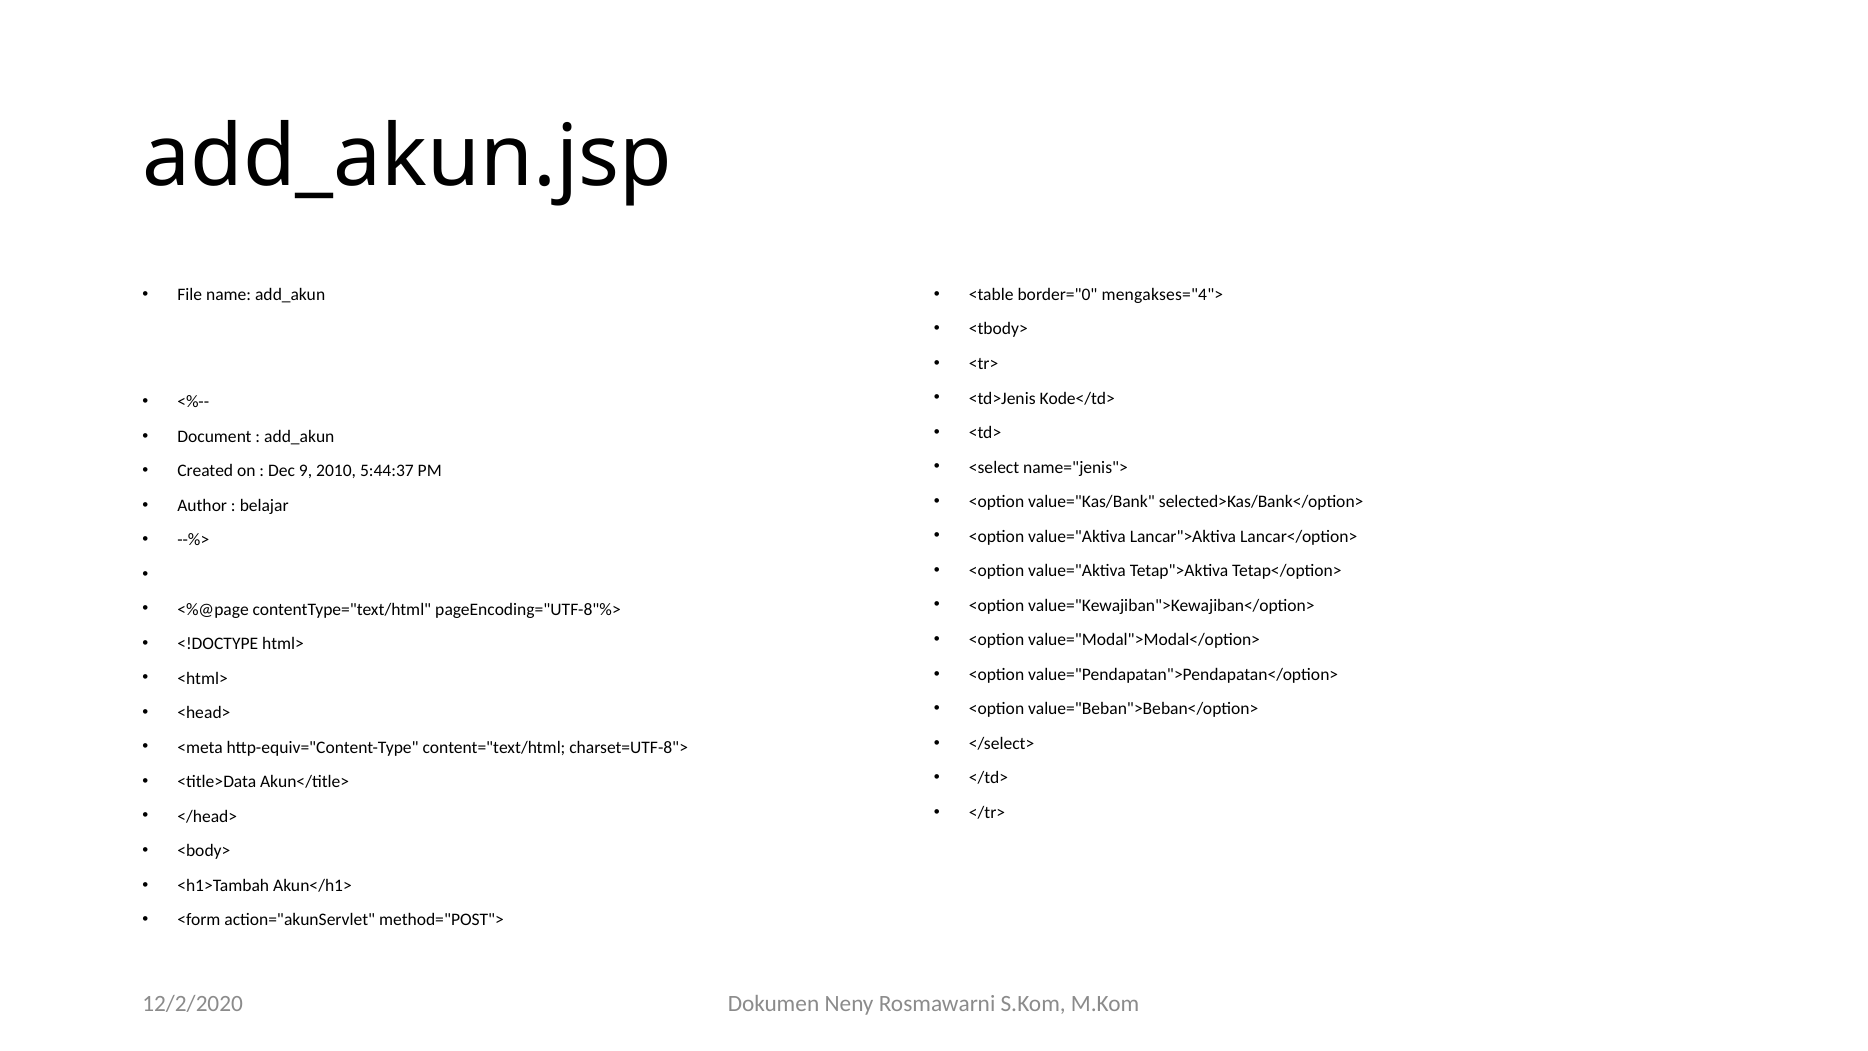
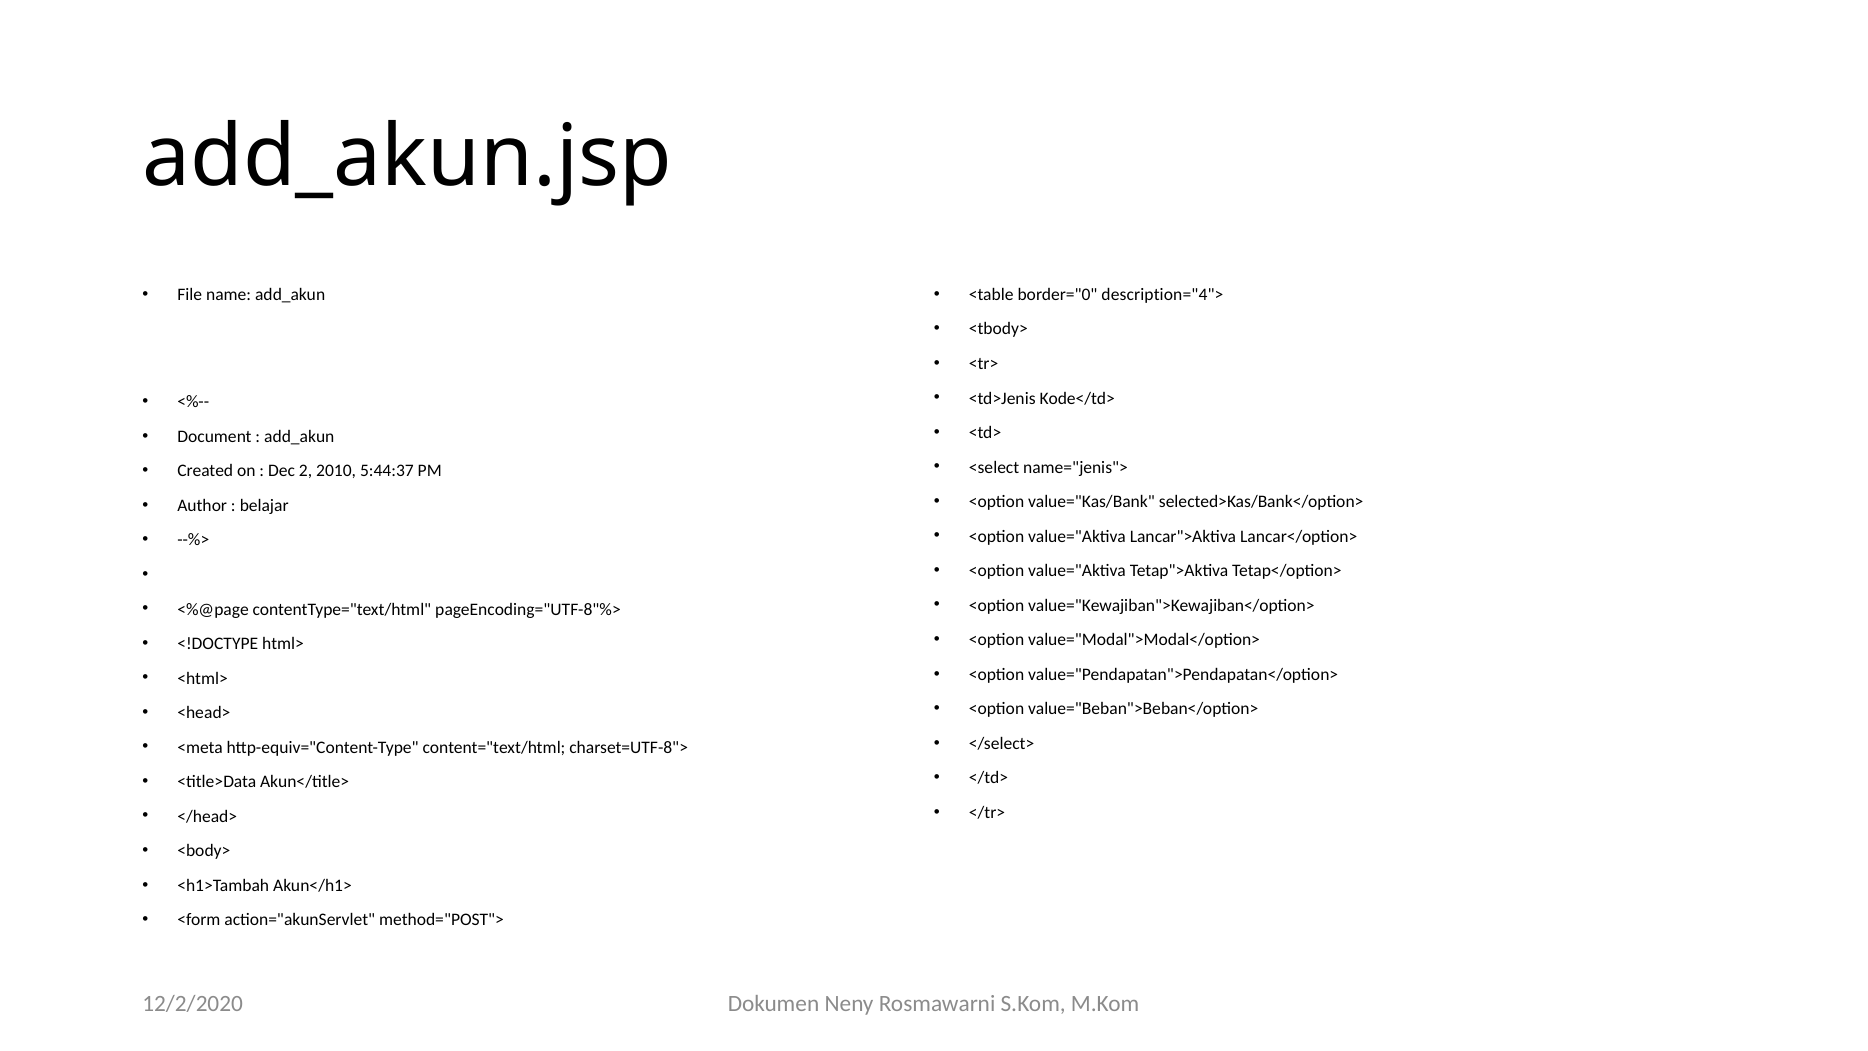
mengakses="4">: mengakses="4"> -> description="4"> (1162, 295)
9: 9 -> 2 (306, 471)
